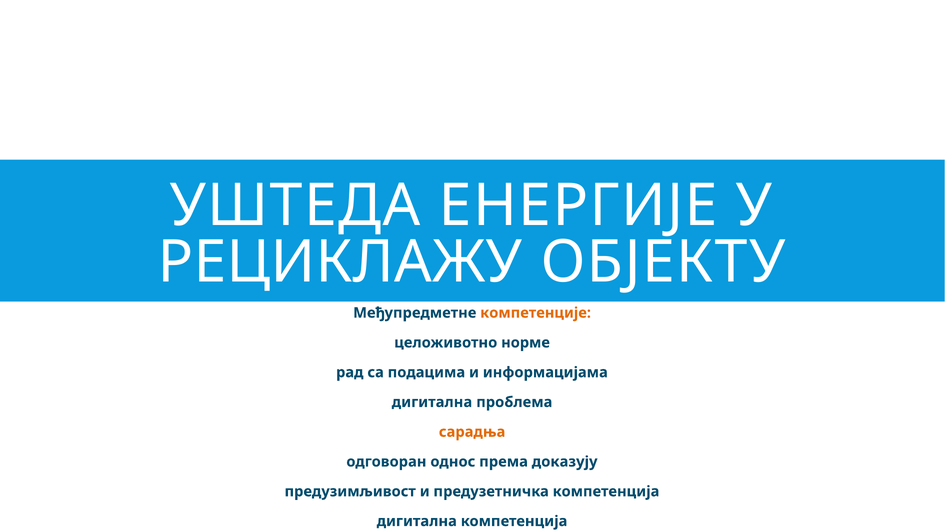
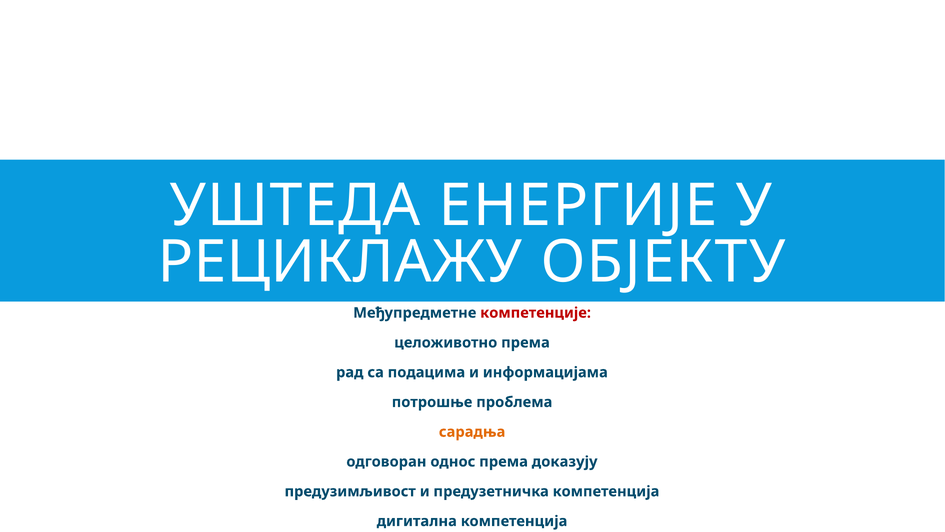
компетенције colour: orange -> red (536, 313)
целоживотно норме: норме -> према (525, 342)
дигитална: дигитална -> потрошње (432, 402)
